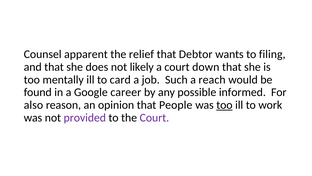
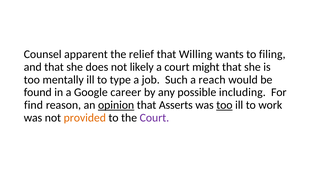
Debtor: Debtor -> Willing (196, 54)
down: down -> might (206, 67)
card: card -> type (120, 79)
informed: informed -> including (242, 92)
also: also -> find (33, 105)
opinion underline: none -> present (116, 105)
People: People -> Asserts (176, 105)
provided colour: purple -> orange (85, 117)
